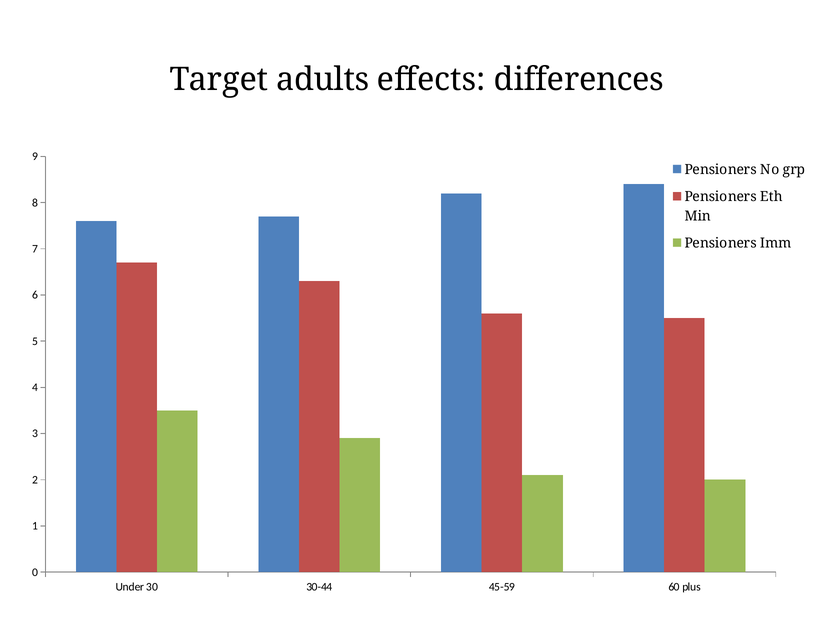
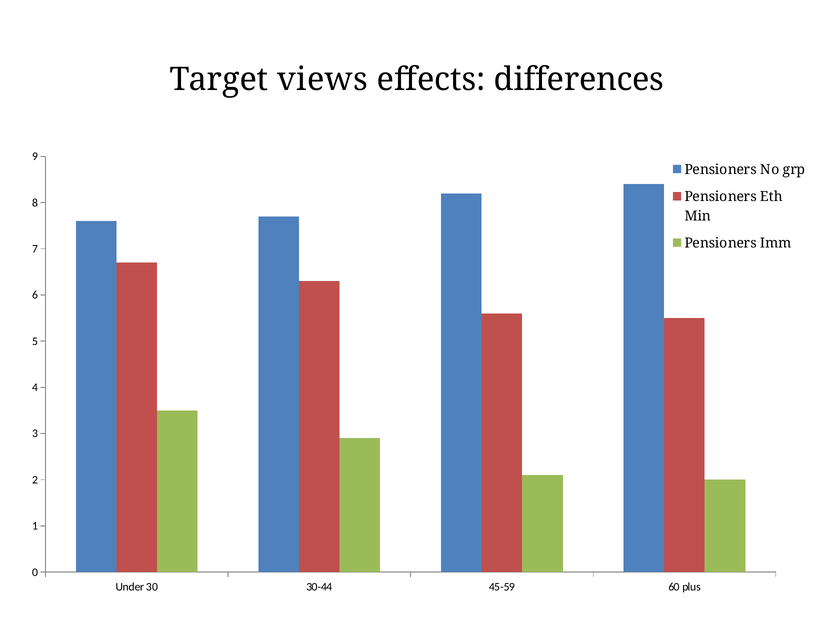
adults: adults -> views (322, 79)
